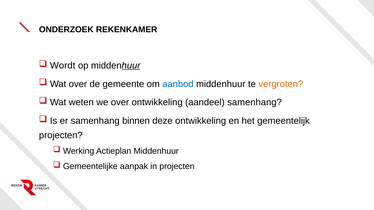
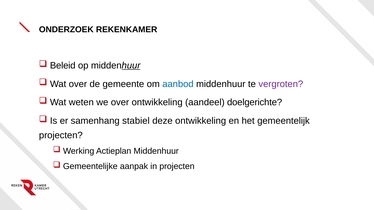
Wordt: Wordt -> Beleid (63, 66)
vergroten colour: orange -> purple (281, 84)
aandeel samenhang: samenhang -> doelgerichte (255, 103)
binnen: binnen -> stabiel (136, 121)
